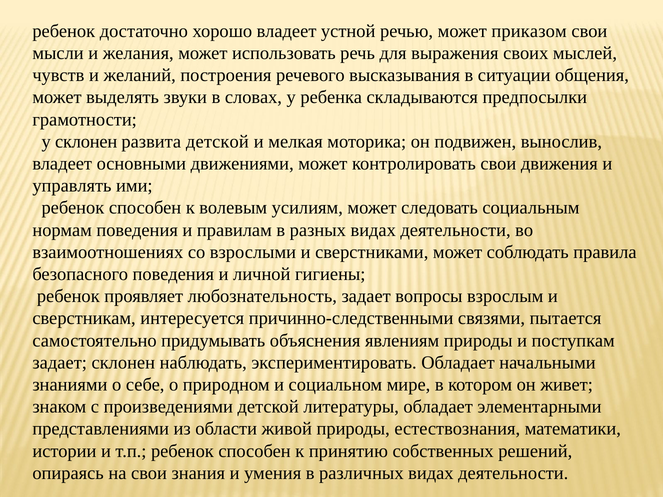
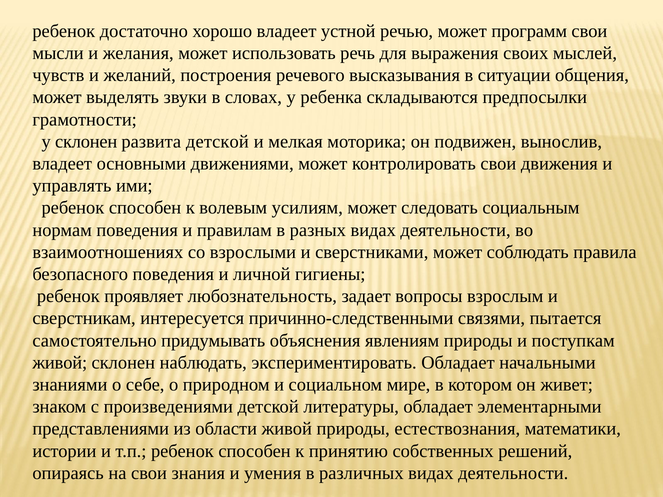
приказом: приказом -> программ (529, 31)
задает: задает -> живой (60, 363)
